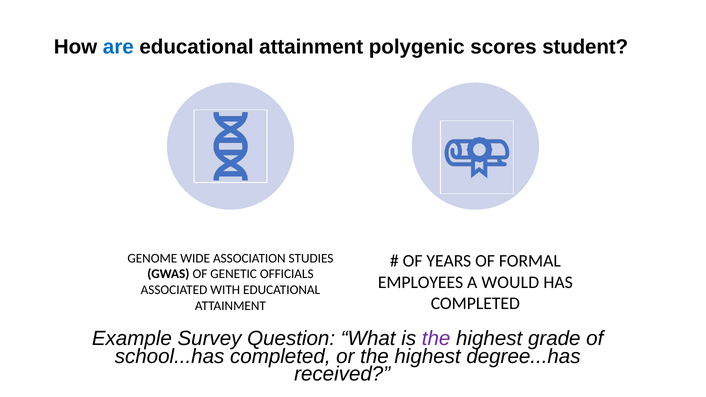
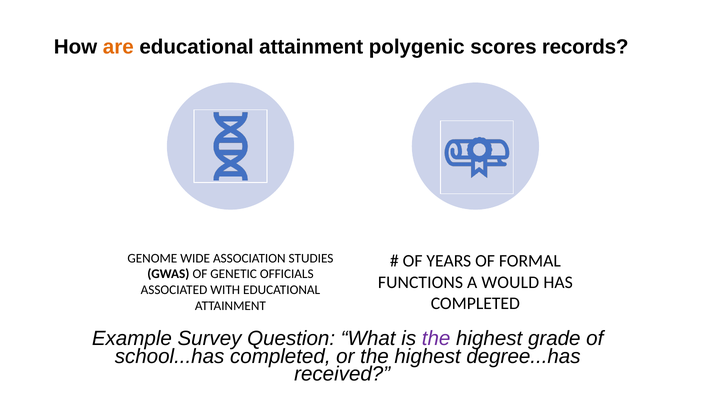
are colour: blue -> orange (118, 47)
student: student -> records (585, 47)
EMPLOYEES: EMPLOYEES -> FUNCTIONS (420, 282)
